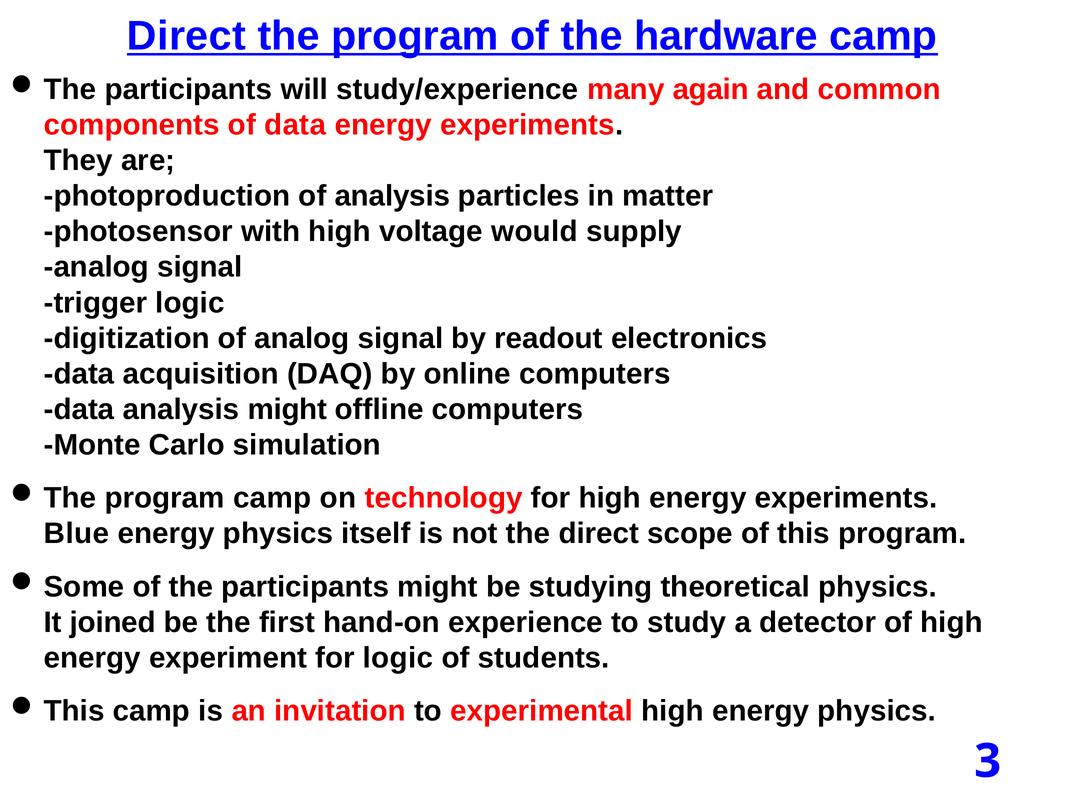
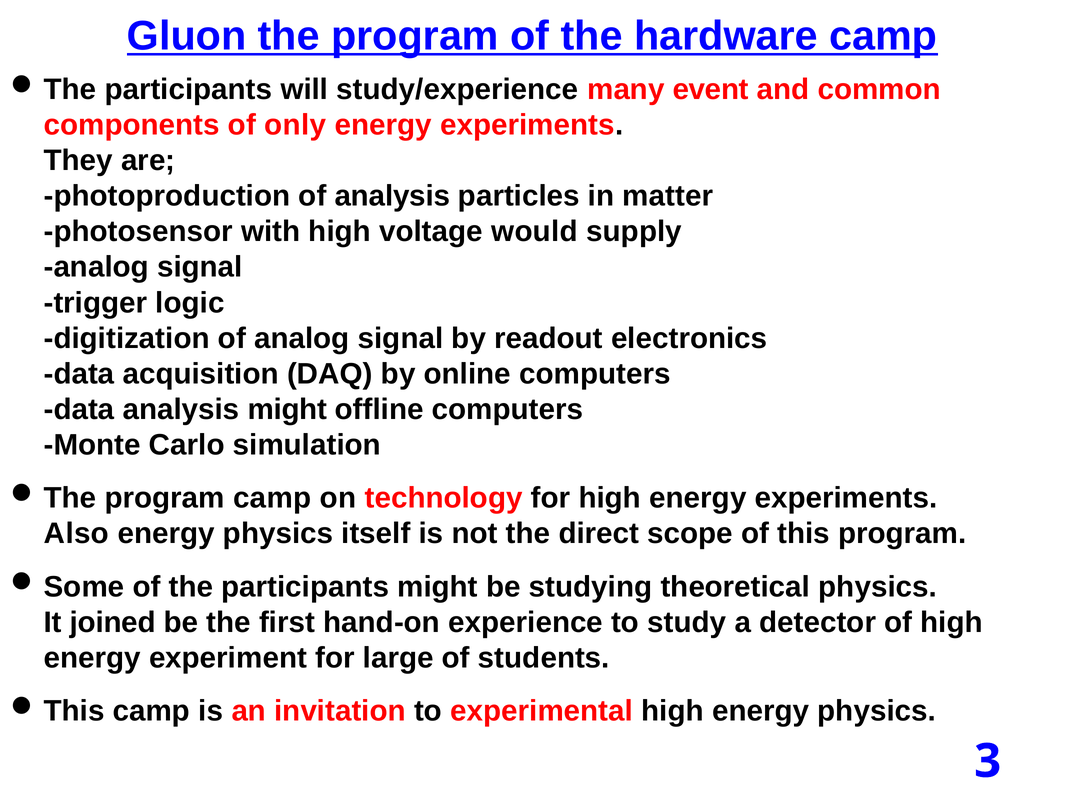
Direct: Direct -> Gluon (187, 36)
again: again -> event (711, 90)
of data: data -> only (295, 125)
Blue: Blue -> Also (76, 533)
for logic: logic -> large (398, 658)
